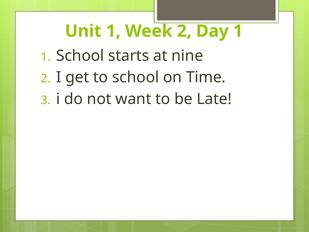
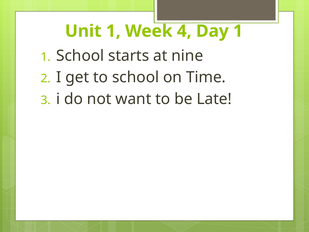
Week 2: 2 -> 4 (184, 31)
